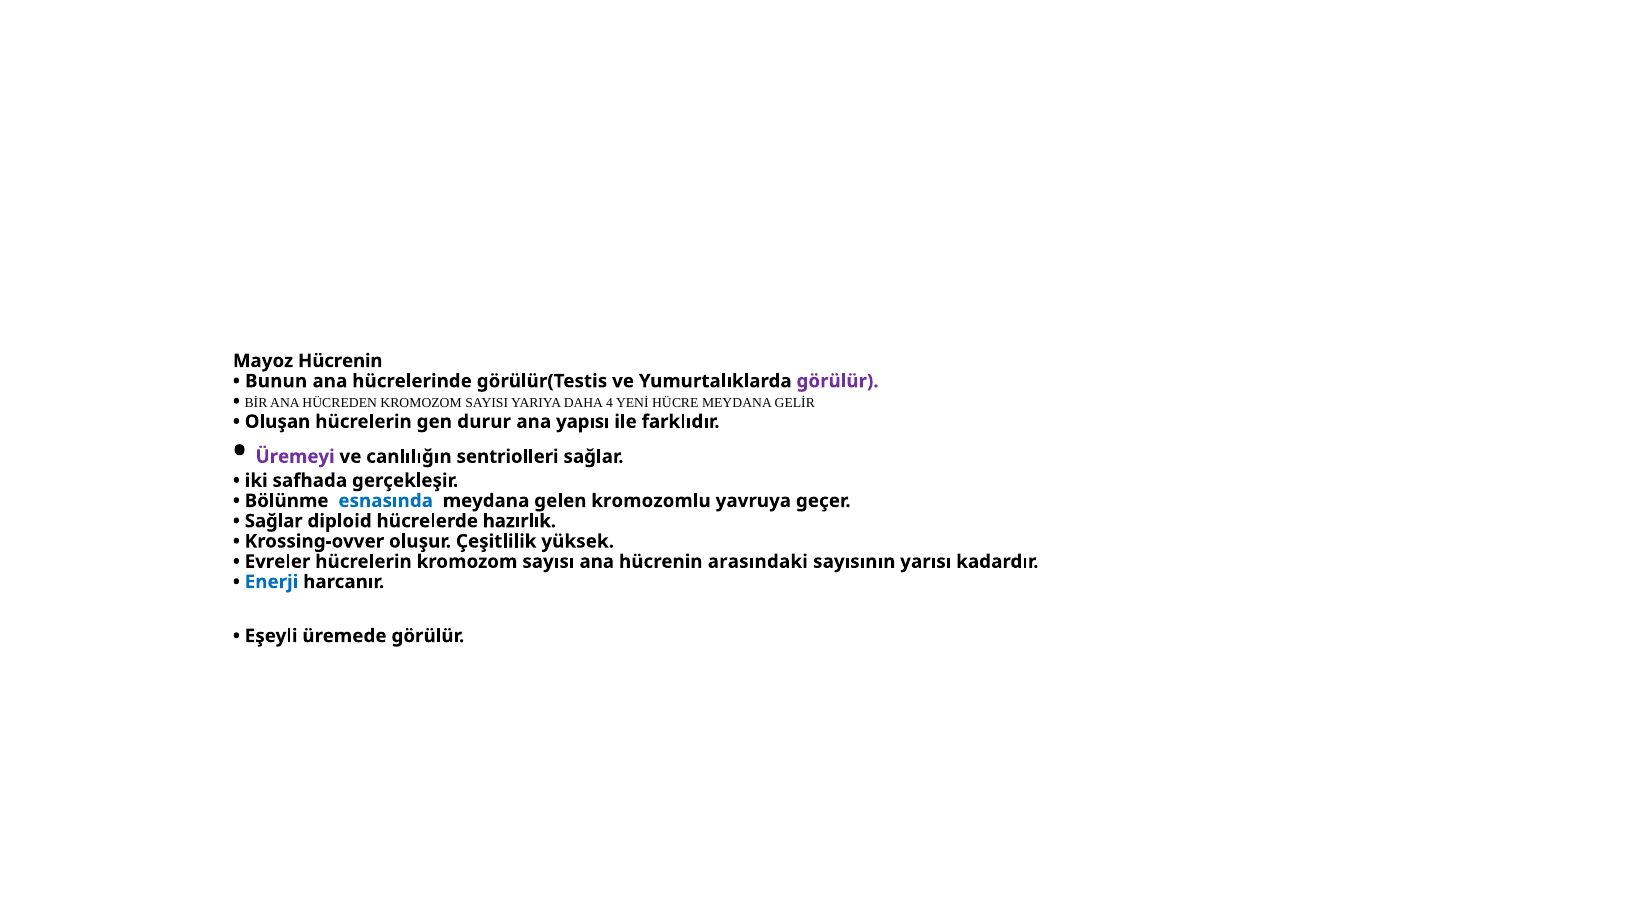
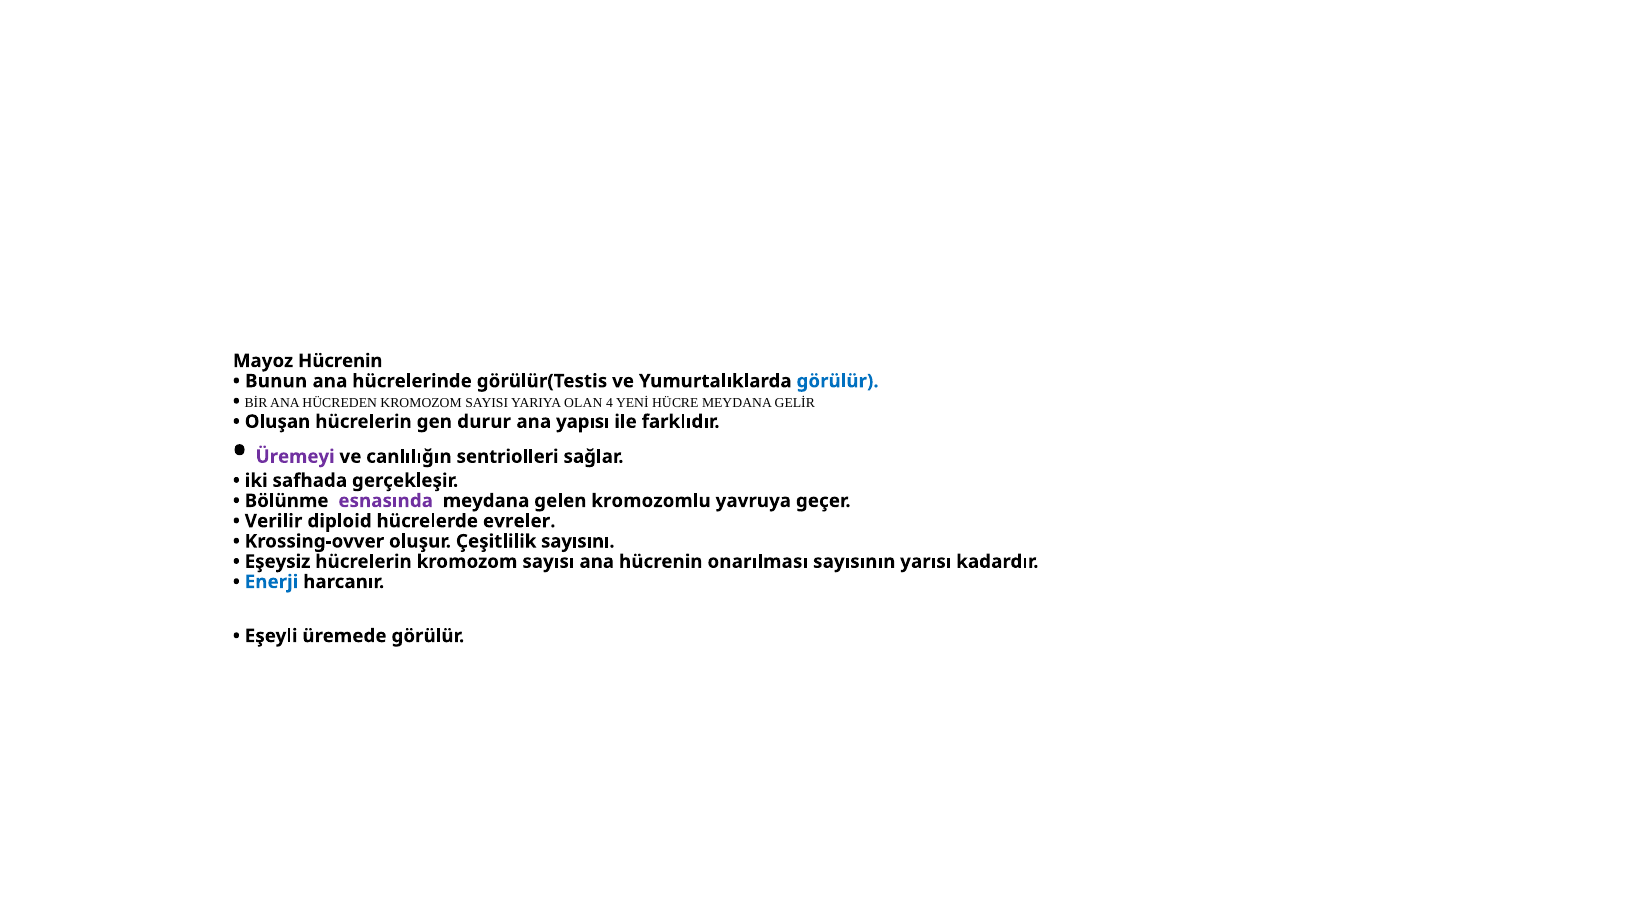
görülür colour: purple -> blue (838, 381)
DAHA: DAHA -> OLAN (583, 403)
esnasında colour: blue -> purple (386, 501)
Sağlar: Sağlar -> Verilir (274, 521)
hazırlık: hazırlık -> evreler (519, 521)
yüksek: yüksek -> sayısını (578, 542)
Evreler: Evreler -> Eşeysiz (278, 562)
arasındaki: arasındaki -> onarılması (758, 562)
